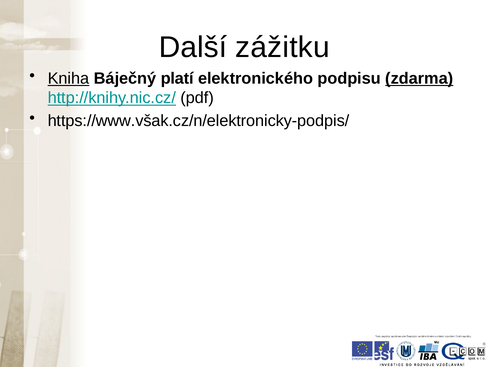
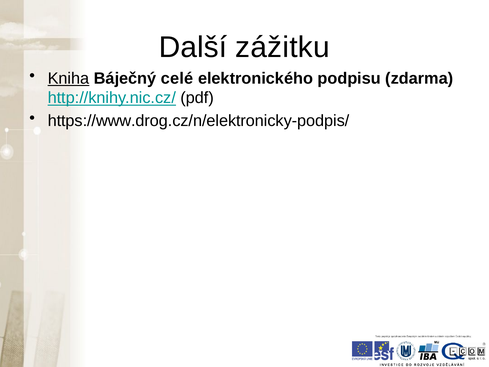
platí: platí -> celé (177, 78)
zdarma underline: present -> none (419, 78)
https://www.však.cz/n/elektronicky-podpis/: https://www.však.cz/n/elektronicky-podpis/ -> https://www.drog.cz/n/elektronicky-podpis/ (199, 121)
